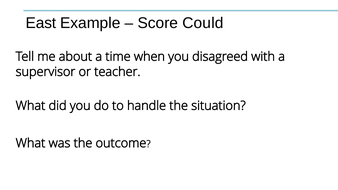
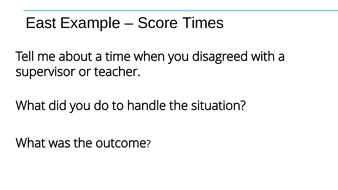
Could: Could -> Times (203, 23)
